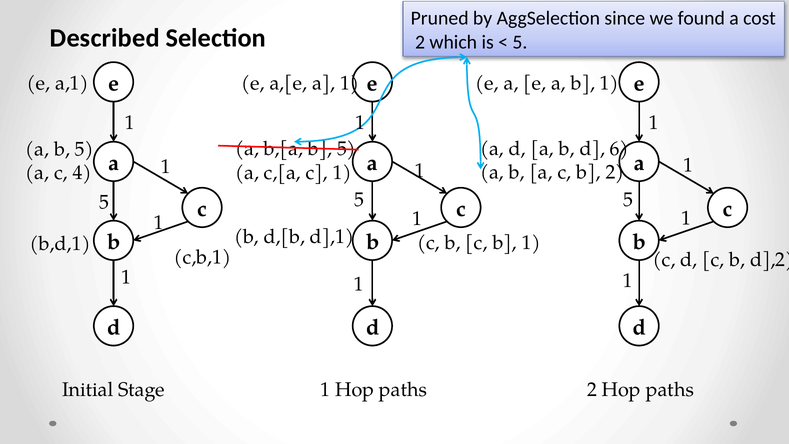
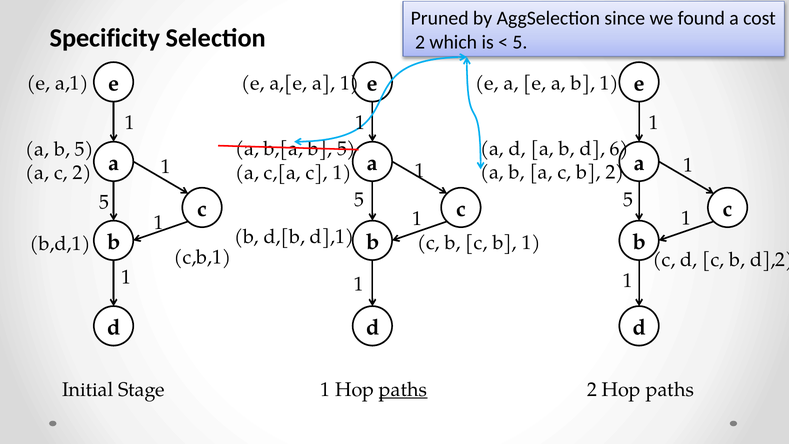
Described: Described -> Specificity (105, 38)
c 4: 4 -> 2 (82, 173)
paths underline: none -> present (403, 389)
